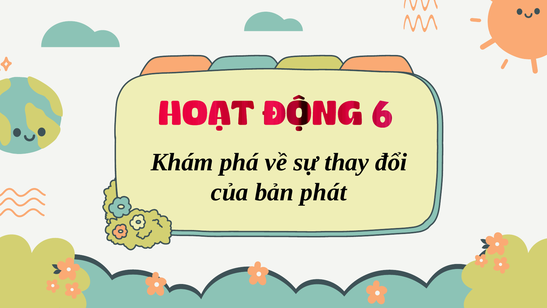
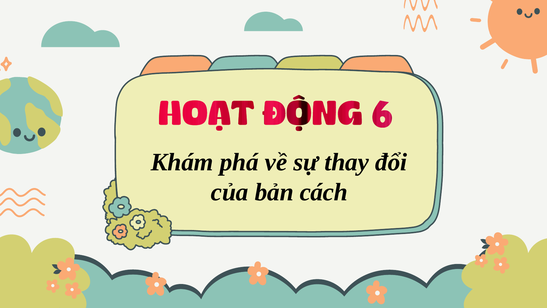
phát: phát -> cách (324, 192)
